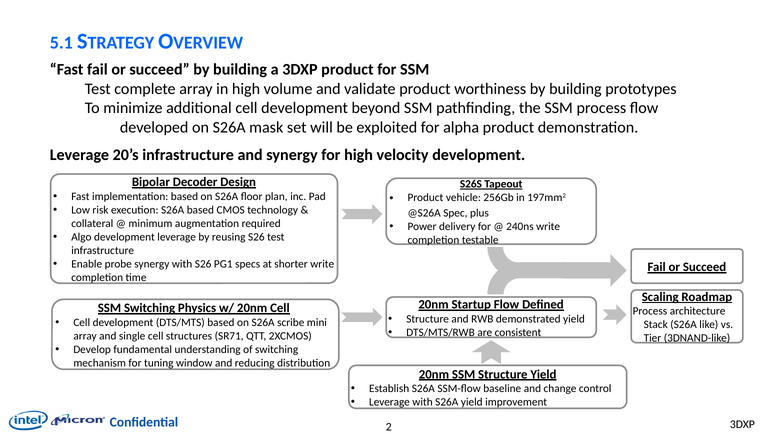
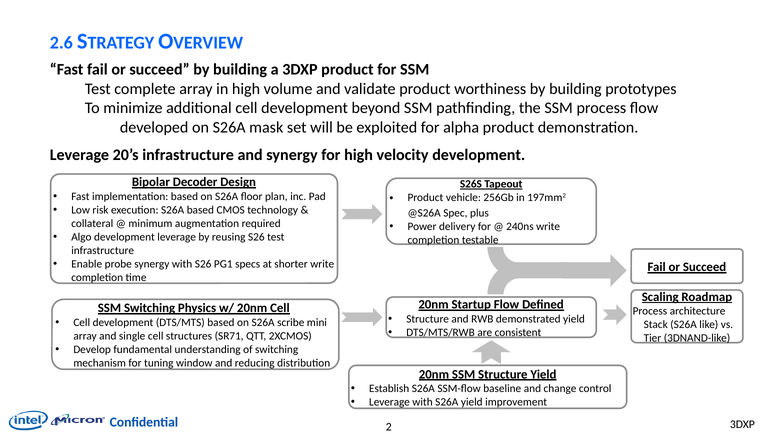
5.1: 5.1 -> 2.6 (61, 43)
